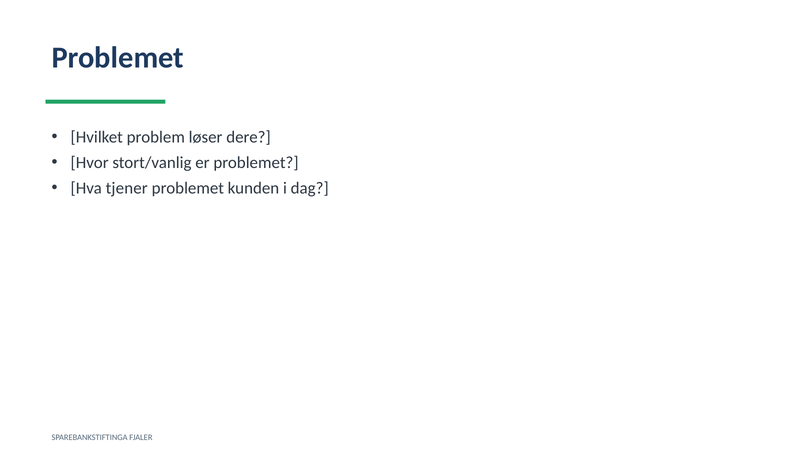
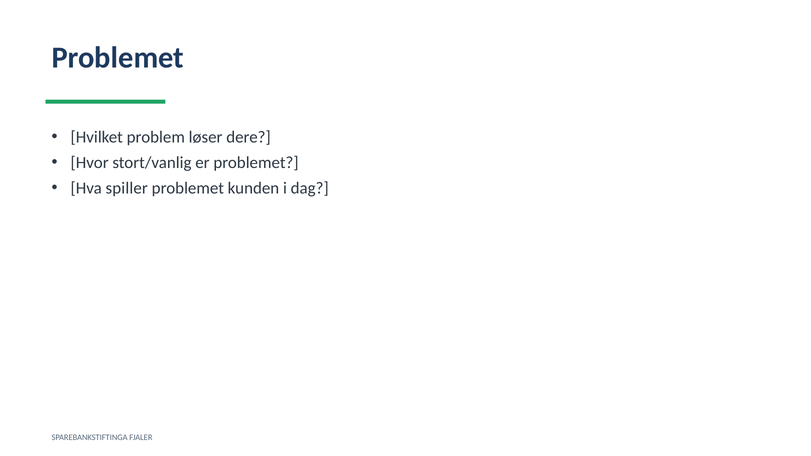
tjener: tjener -> spiller (127, 188)
